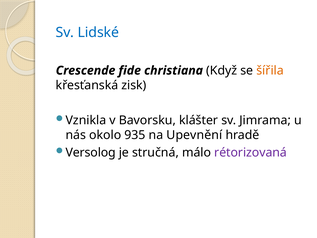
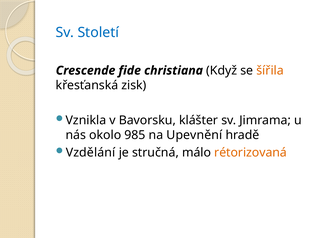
Lidské: Lidské -> Století (98, 33)
935: 935 -> 985 (135, 135)
Versolog: Versolog -> Vzdělání (91, 152)
rétorizovaná colour: purple -> orange (251, 152)
